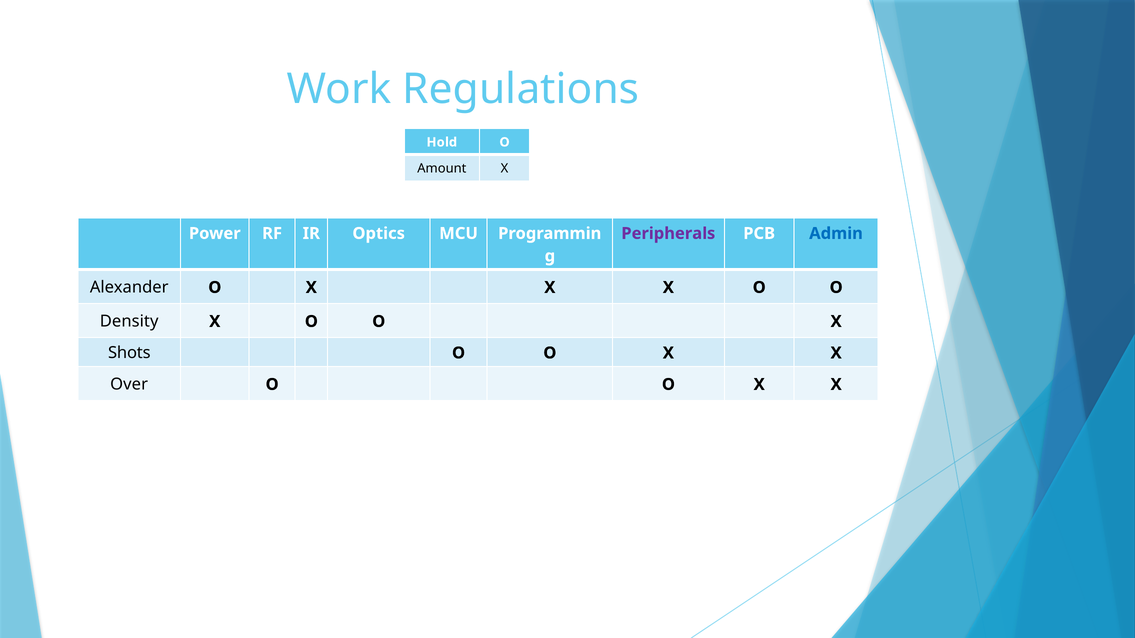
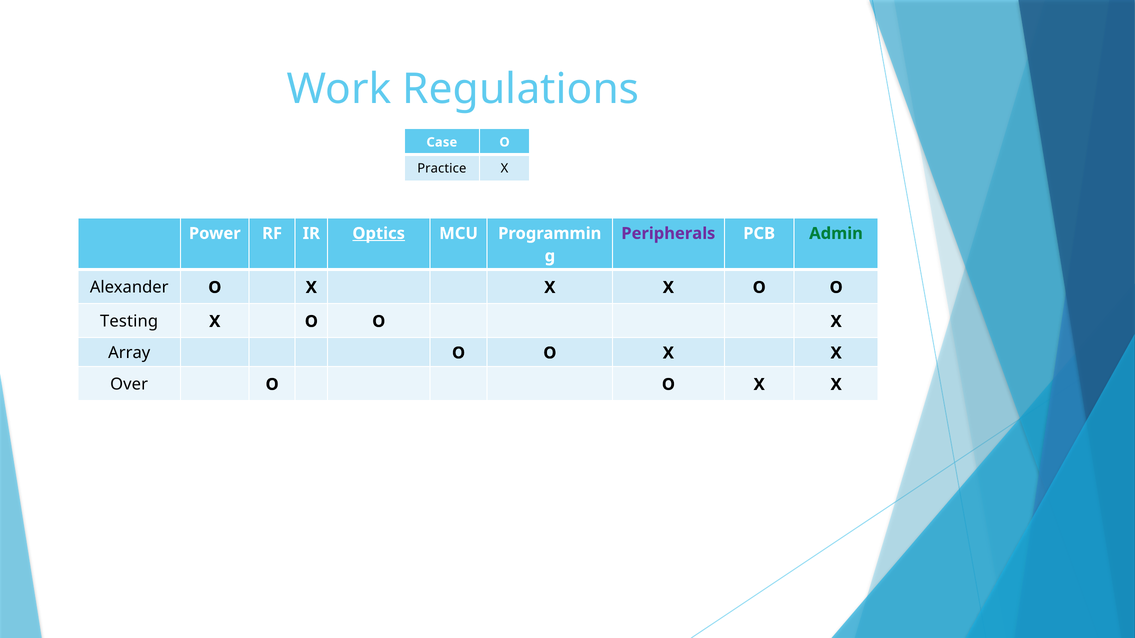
Hold: Hold -> Case (442, 142)
Amount: Amount -> Practice (442, 169)
Optics underline: none -> present (379, 234)
Admin colour: blue -> green (836, 234)
Density: Density -> Testing (129, 322)
Shots: Shots -> Array (129, 353)
